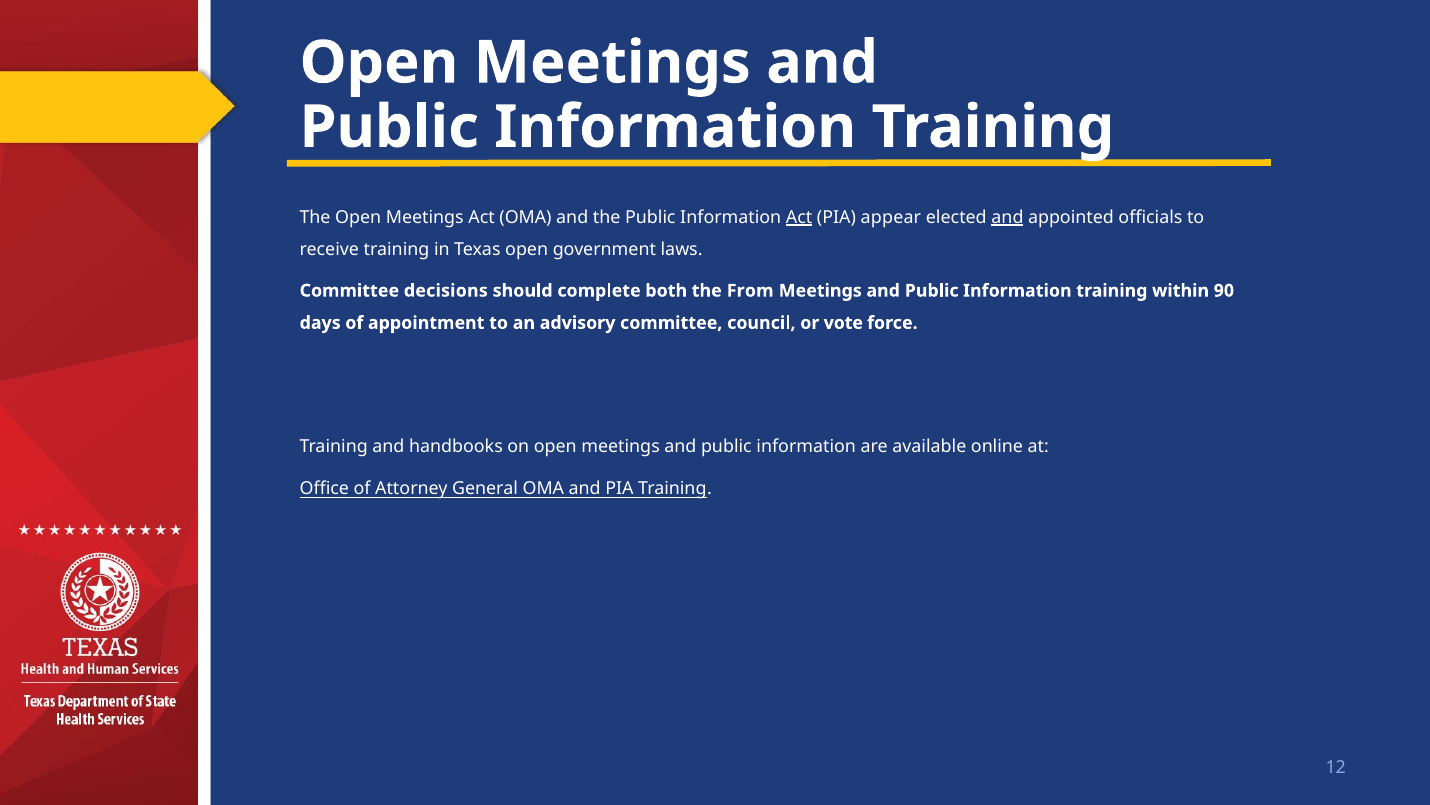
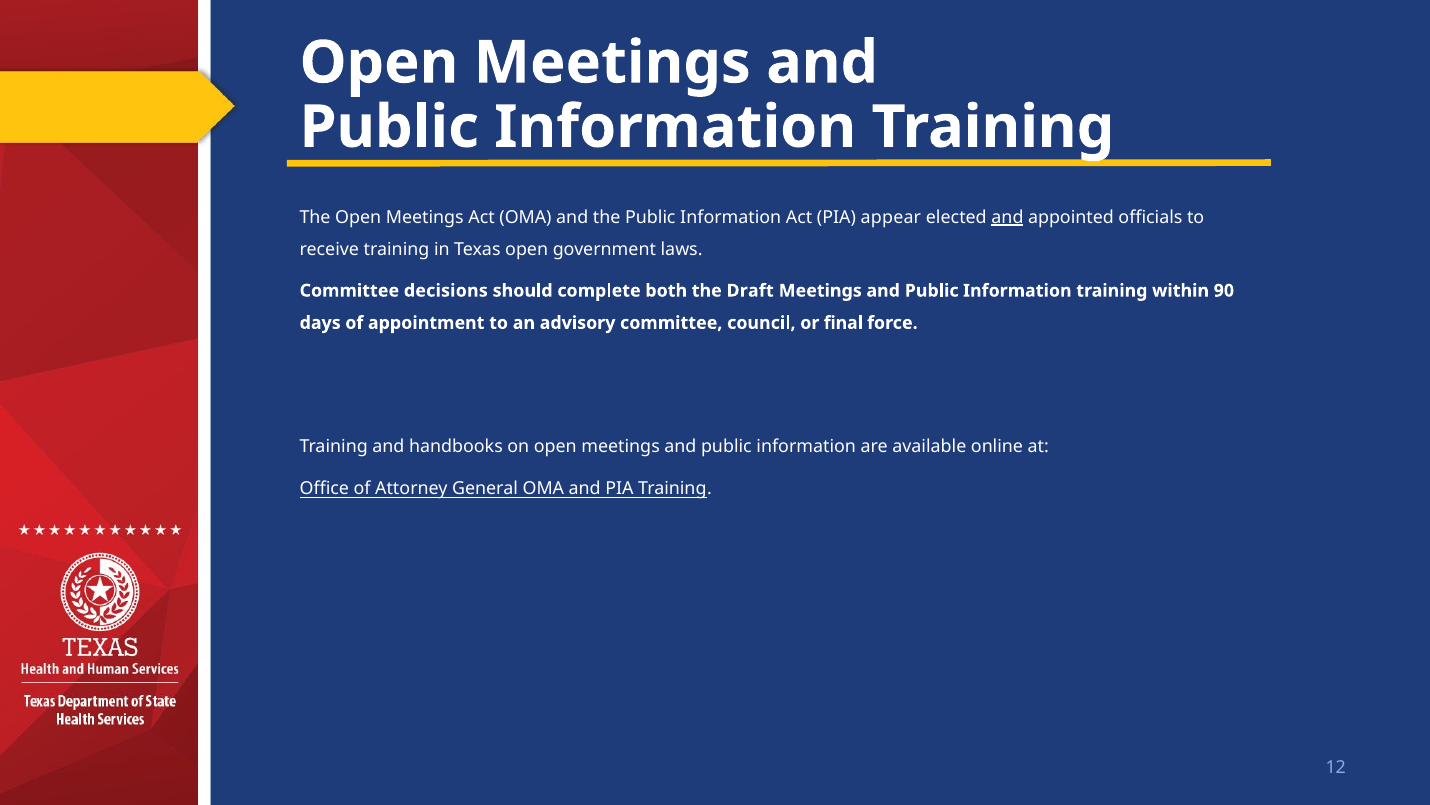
Act underline: present -> none (799, 217)
From: From -> Draft (750, 290)
vote: vote -> final (843, 323)
